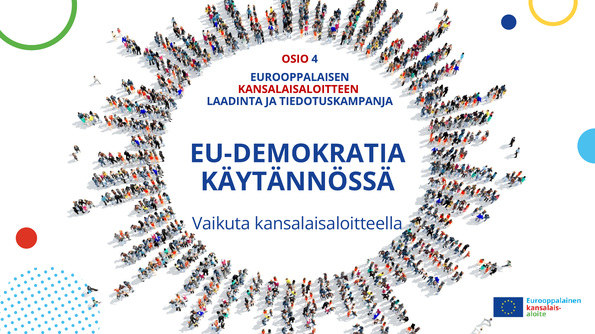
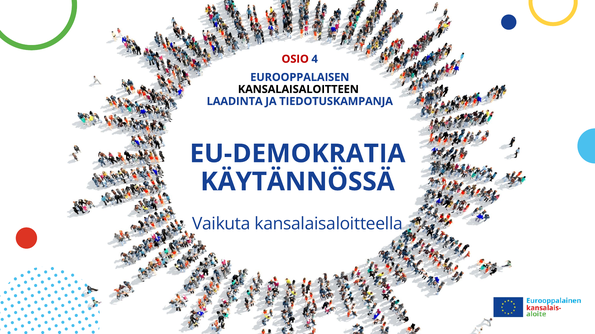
KANSALAISALOITTEEN colour: red -> black (298, 89)
